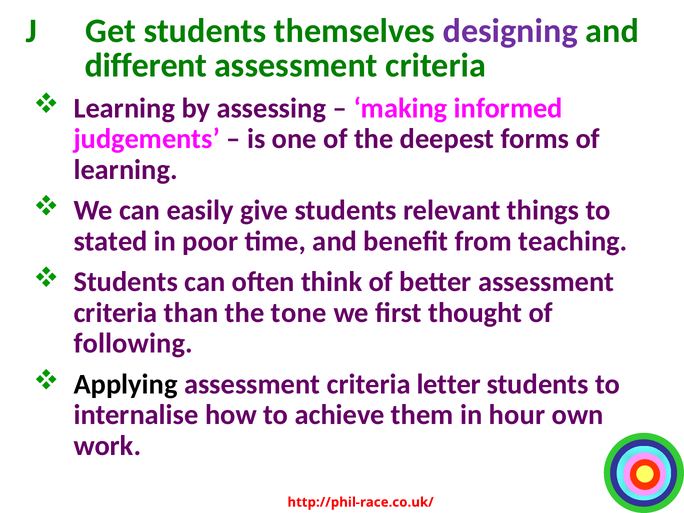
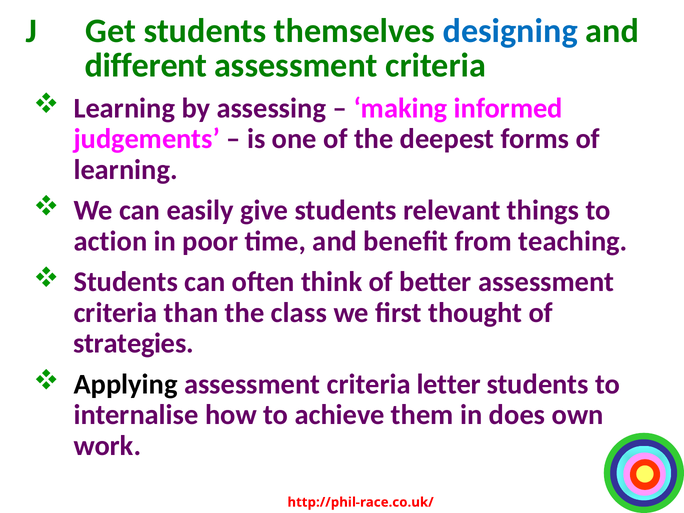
designing colour: purple -> blue (510, 31)
stated: stated -> action (110, 241)
tone: tone -> class (299, 313)
following: following -> strategies (133, 344)
hour: hour -> does (517, 415)
